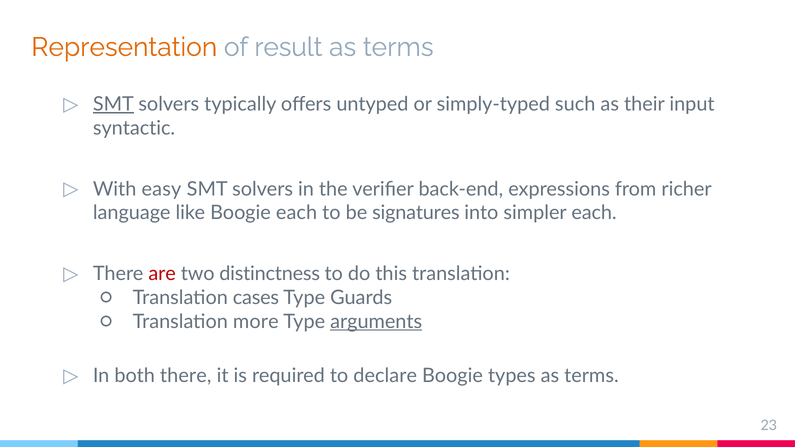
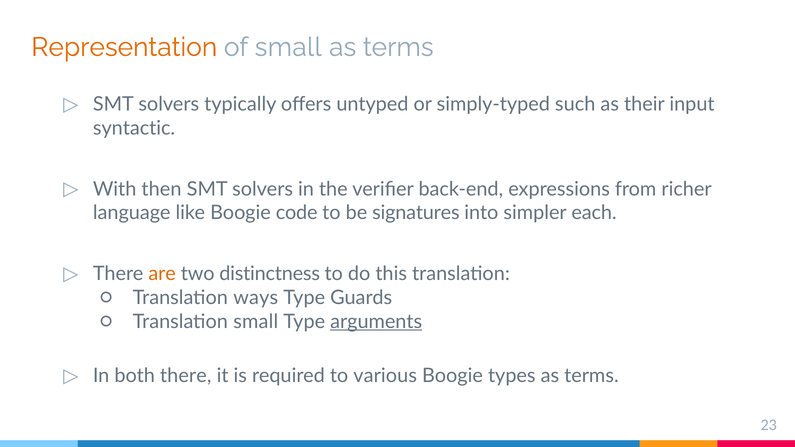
of result: result -> small (288, 47)
SMT underline: present -> none (113, 104)
easy: easy -> then (161, 189)
Boogie each: each -> code (297, 213)
are colour: red -> orange (162, 274)
cases: cases -> ways (256, 298)
Translation more: more -> small (256, 322)
declare: declare -> various (385, 376)
